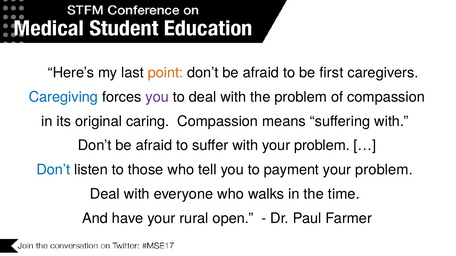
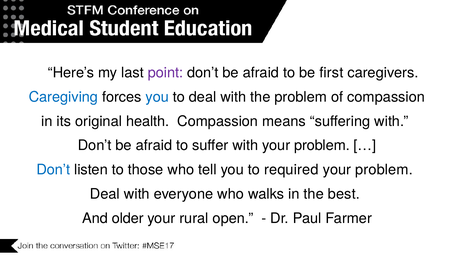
point colour: orange -> purple (166, 73)
you colour: purple -> blue (157, 97)
caring: caring -> health (148, 121)
payment: payment -> required (291, 170)
time: time -> best (344, 194)
have: have -> older (128, 219)
